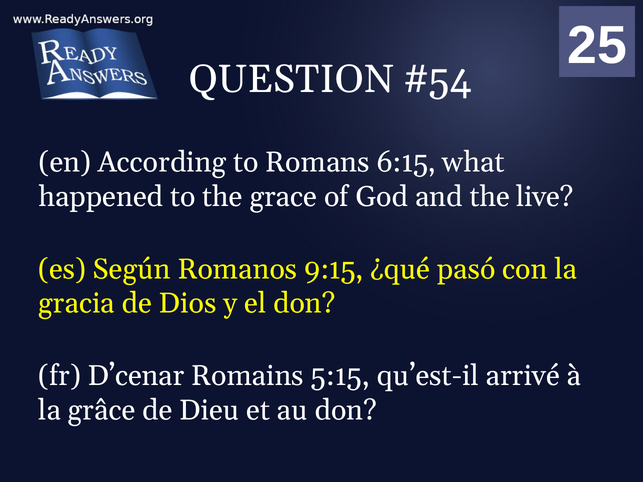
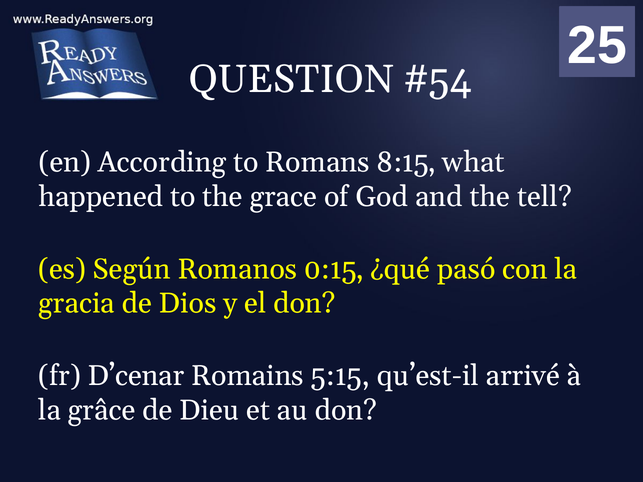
6:15: 6:15 -> 8:15 (406, 163)
live: live -> tell (545, 197)
9:15: 9:15 -> 0:15 (334, 269)
